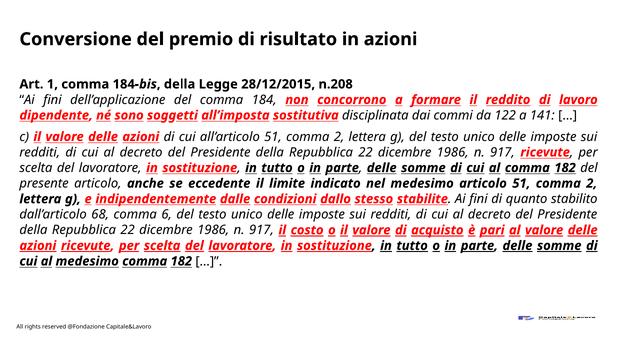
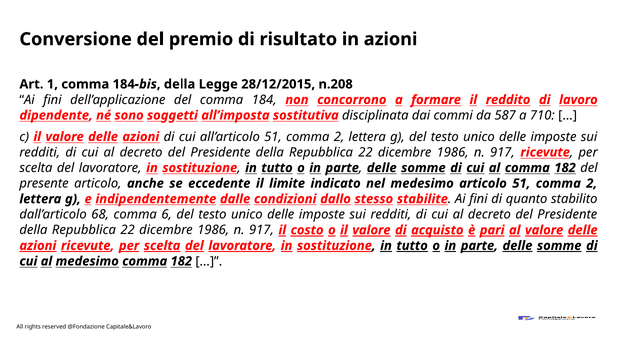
122: 122 -> 587 (505, 115)
141: 141 -> 710 (542, 115)
